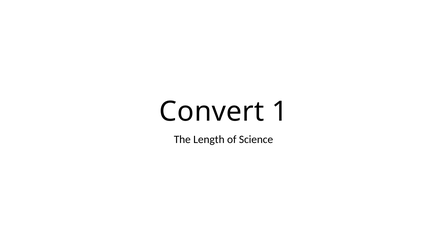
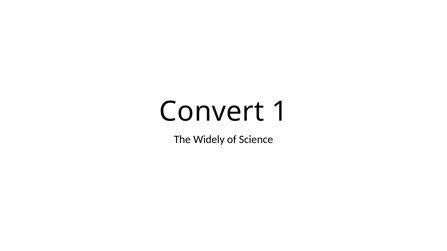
Length: Length -> Widely (209, 140)
